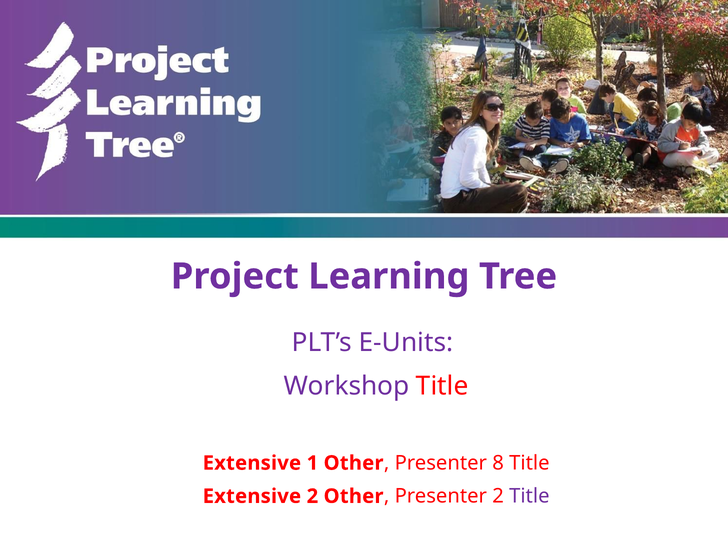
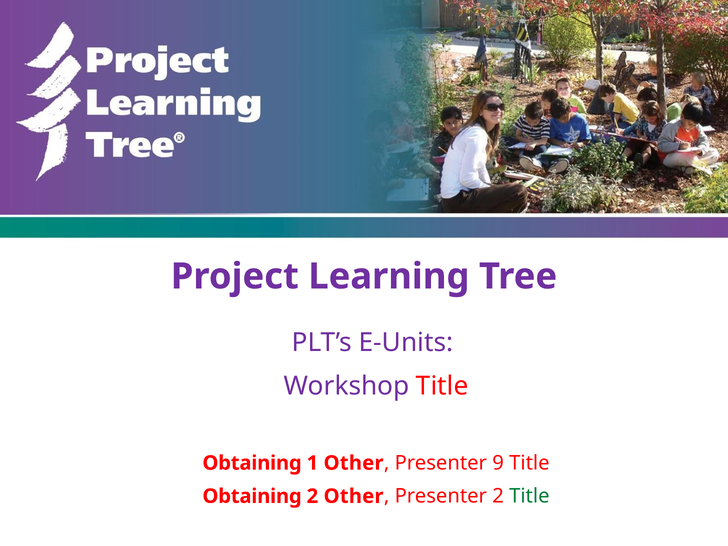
Extensive: Extensive -> Obtaining (252, 463)
8: 8 -> 9 (498, 463)
Extensive: Extensive -> Obtaining (252, 496)
Title colour: purple -> green (529, 496)
